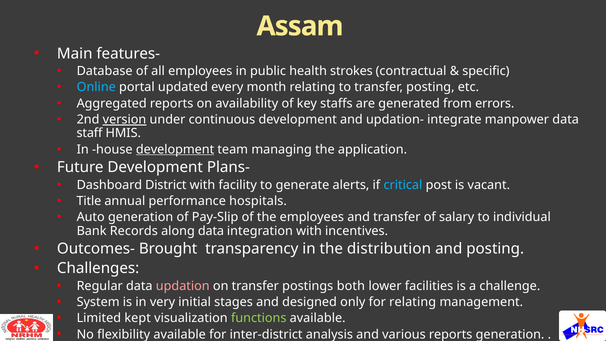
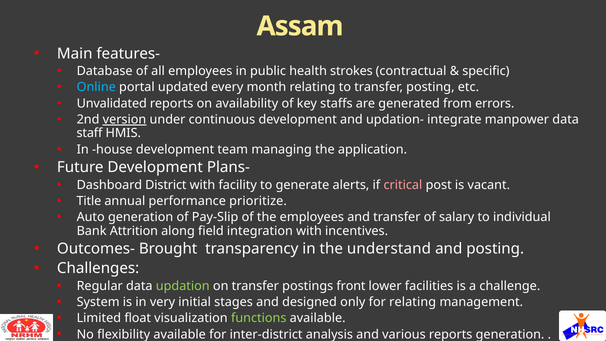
Aggregated: Aggregated -> Unvalidated (112, 103)
development underline: present -> none (175, 149)
critical colour: light blue -> pink (403, 185)
hospitals: hospitals -> prioritize (258, 201)
Records: Records -> Attrition (134, 231)
along data: data -> field (211, 231)
distribution: distribution -> understand (389, 249)
updation colour: pink -> light green (183, 286)
both: both -> front (351, 286)
kept: kept -> float (138, 318)
